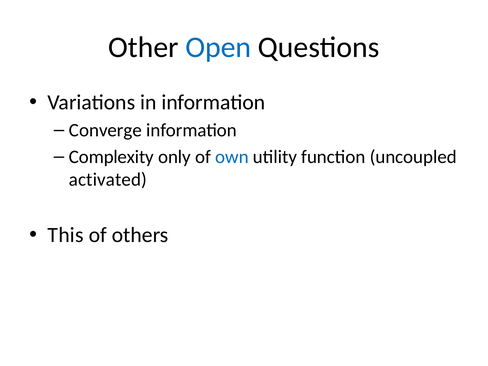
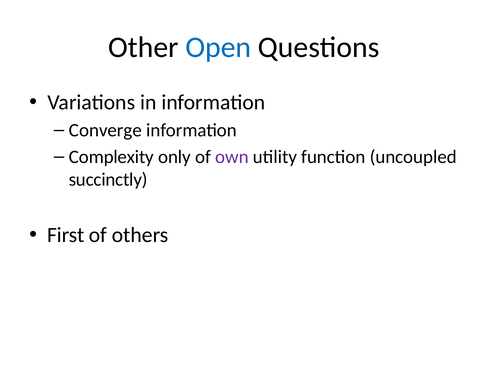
own colour: blue -> purple (232, 157)
activated: activated -> succinctly (108, 180)
This: This -> First (66, 235)
